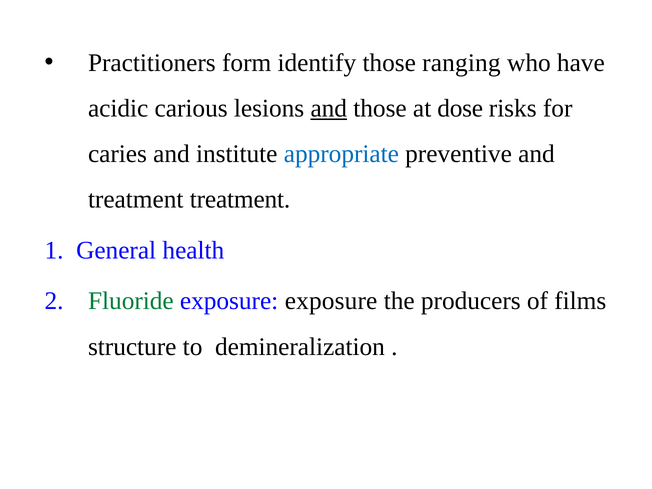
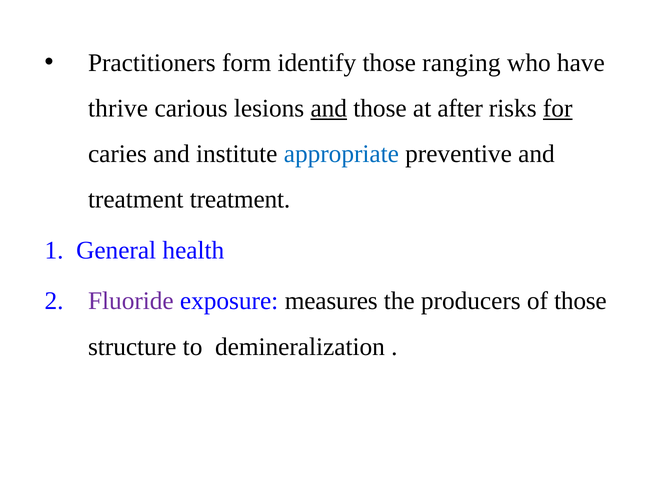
acidic: acidic -> thrive (118, 108)
dose: dose -> after (460, 108)
for underline: none -> present (558, 108)
Fluoride colour: green -> purple (131, 301)
exposure exposure: exposure -> measures (331, 301)
of films: films -> those (580, 301)
